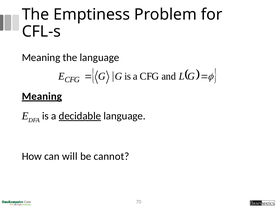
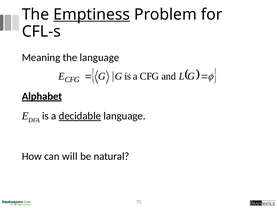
Emptiness underline: none -> present (92, 14)
Meaning: Meaning -> Alphabet (42, 96)
cannot: cannot -> natural (112, 156)
